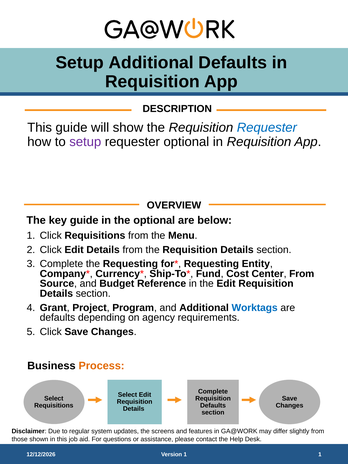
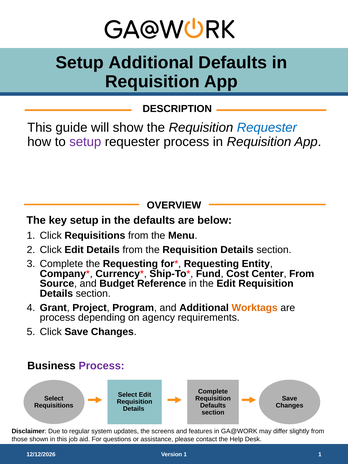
requester optional: optional -> process (186, 142)
key guide: guide -> setup (84, 220)
the optional: optional -> defaults (154, 220)
Worktags colour: blue -> orange (255, 308)
defaults: defaults -> process (58, 318)
Process colour: orange -> purple (102, 366)
